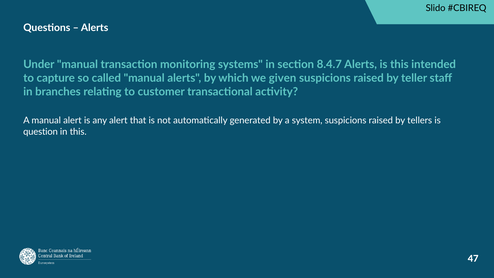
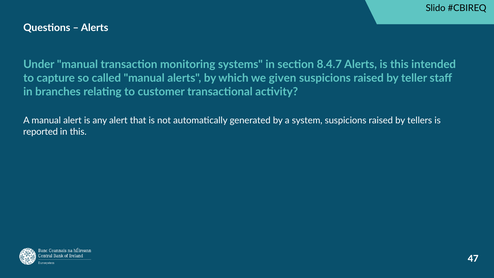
question: question -> reported (41, 132)
